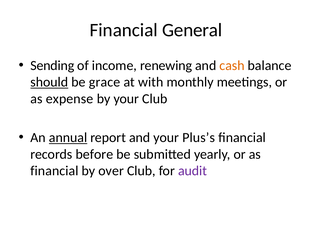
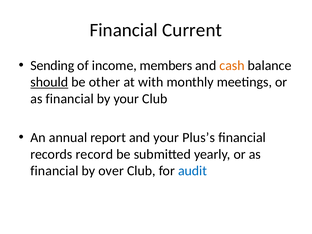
General: General -> Current (192, 30)
renewing: renewing -> members (166, 65)
grace: grace -> other (105, 82)
expense: expense -> financial (70, 99)
annual underline: present -> none (68, 138)
before: before -> record (94, 154)
audit colour: purple -> blue (193, 171)
